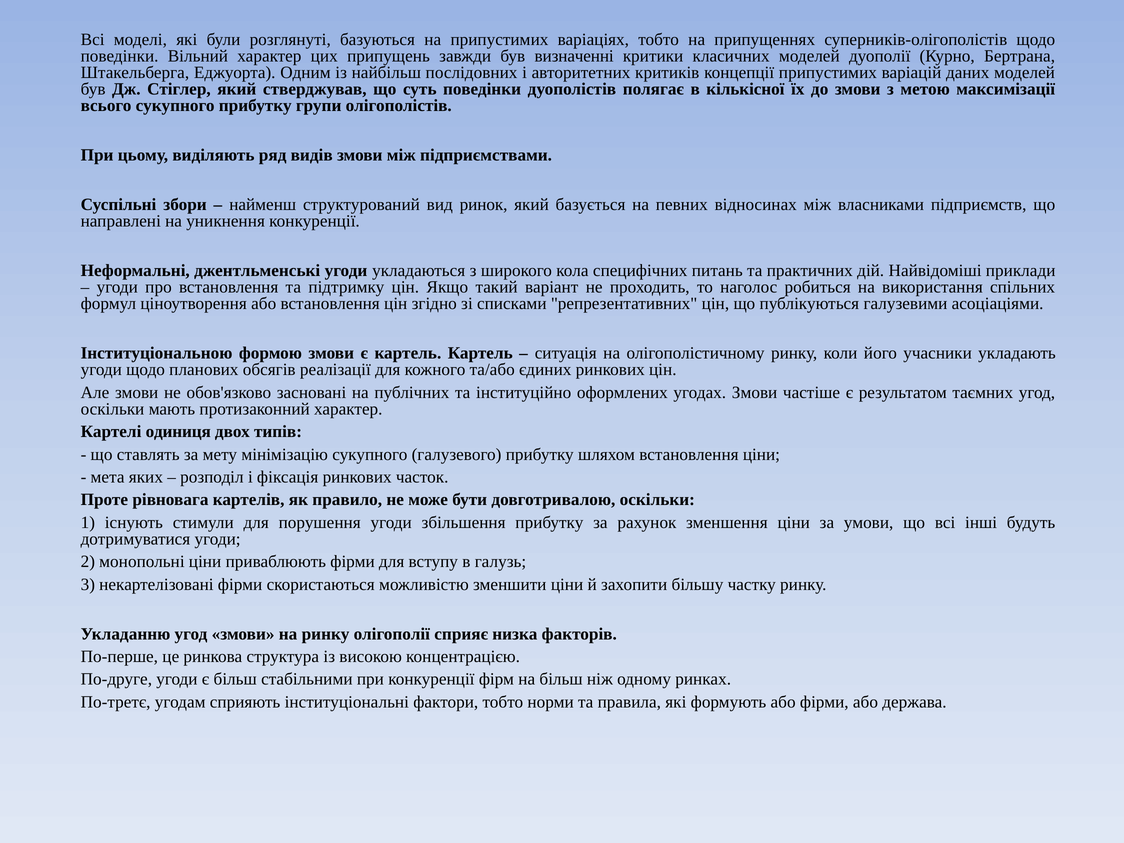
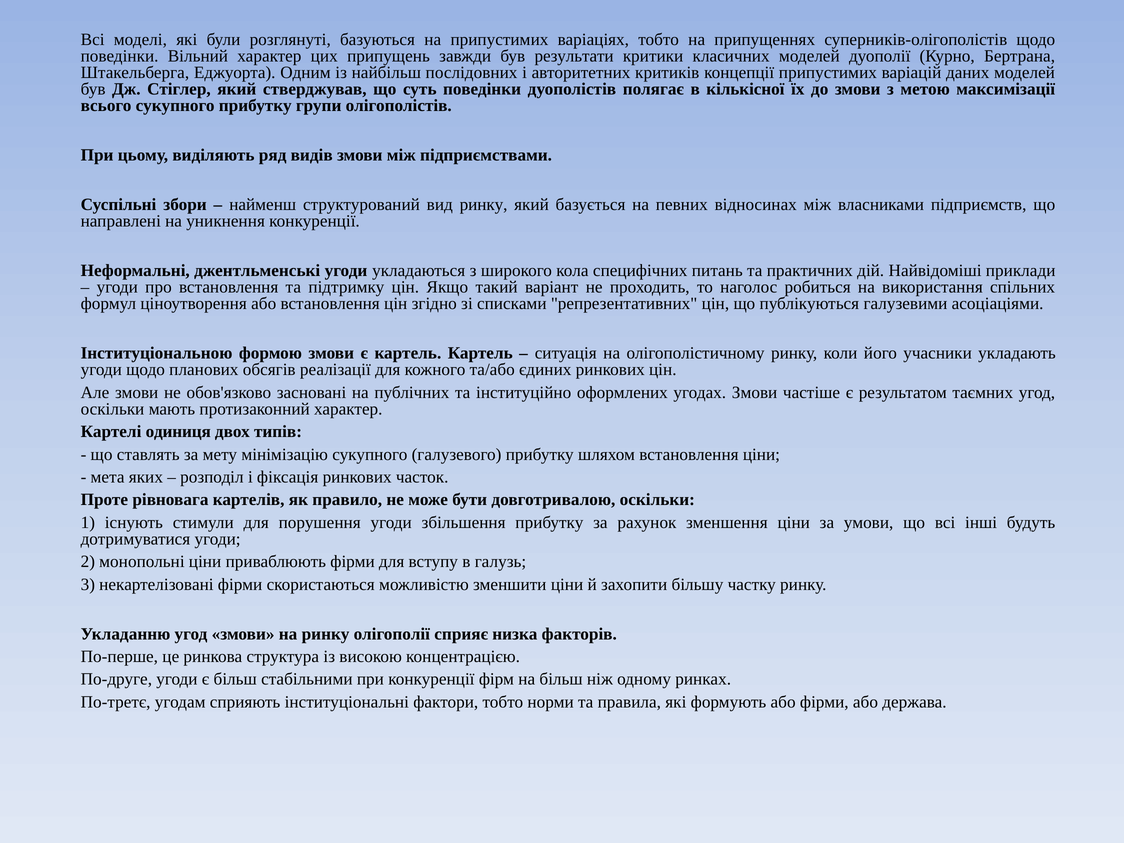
визначенні: визначенні -> результати (574, 56)
вид ринок: ринок -> ринку (484, 205)
